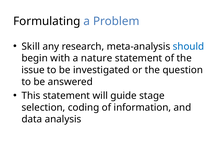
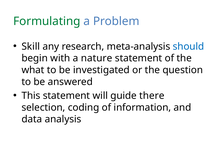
Formulating colour: black -> green (47, 21)
issue: issue -> what (33, 70)
stage: stage -> there (152, 95)
